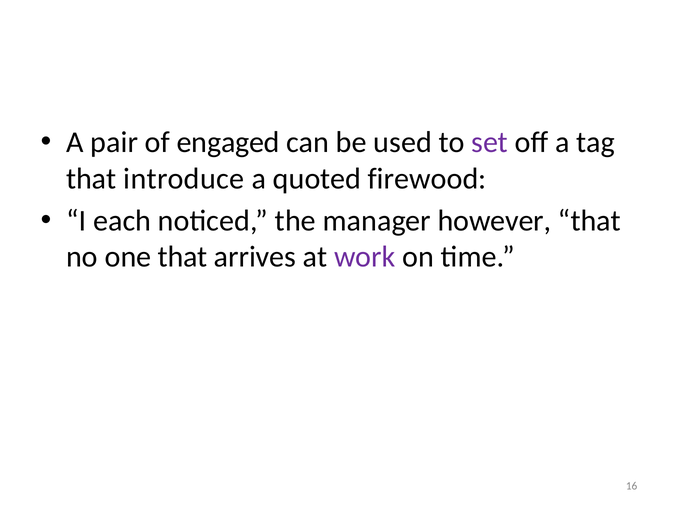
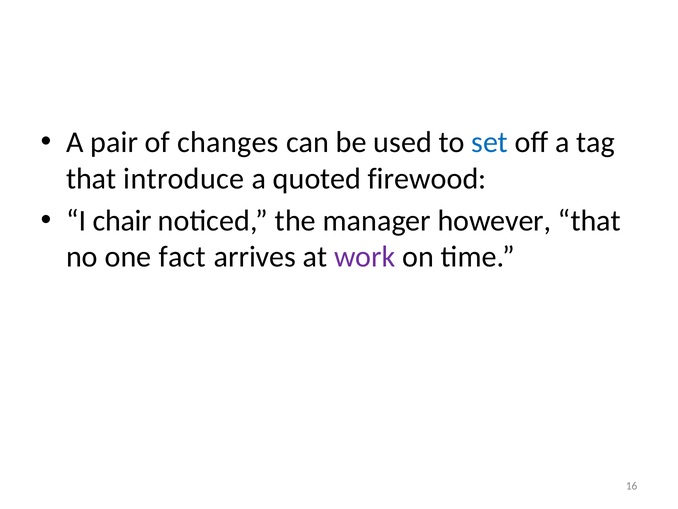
engaged: engaged -> changes (228, 142)
set colour: purple -> blue (490, 142)
each: each -> chair (122, 221)
one that: that -> fact (182, 257)
